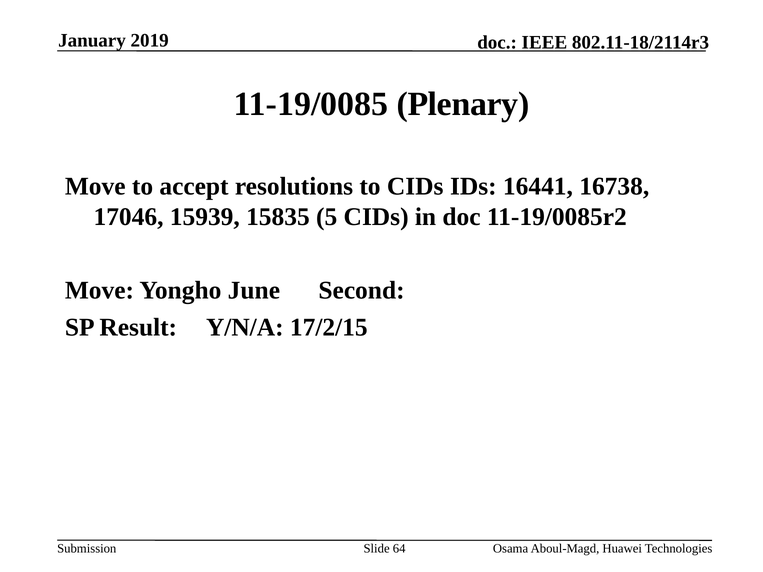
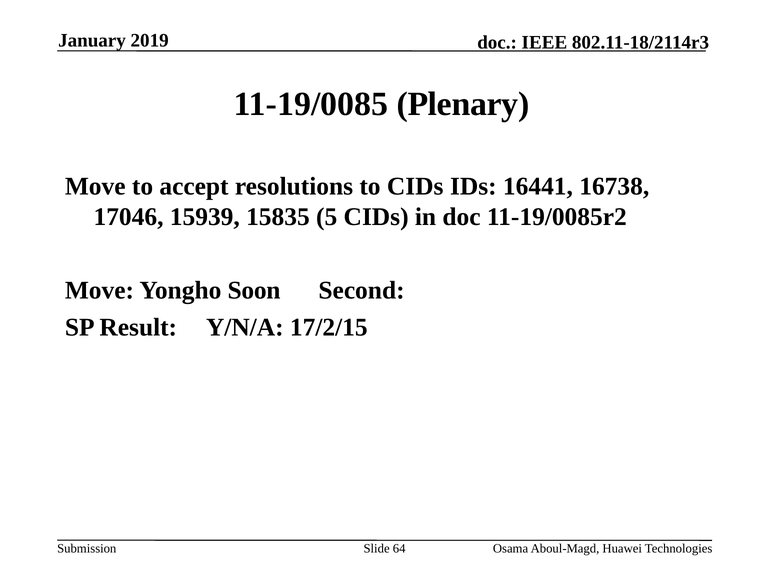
June: June -> Soon (254, 290)
